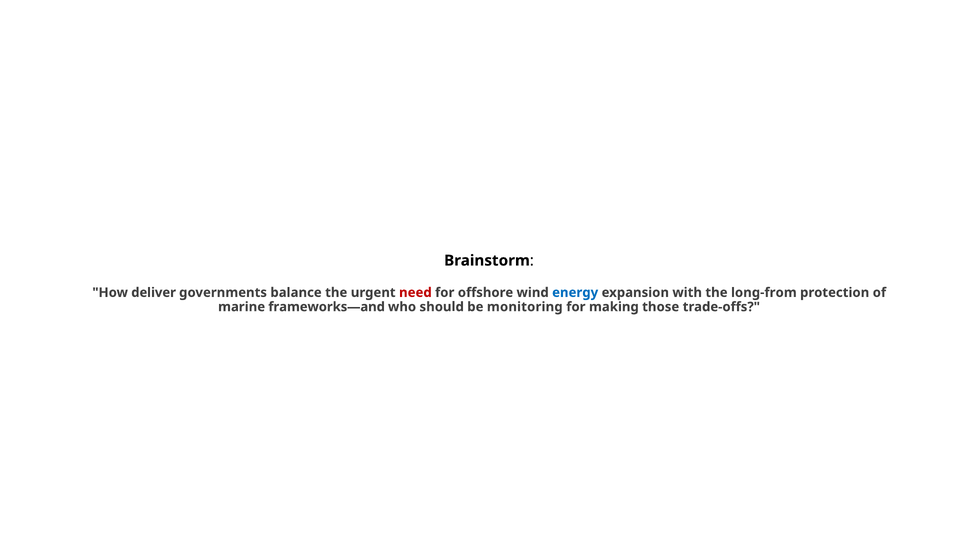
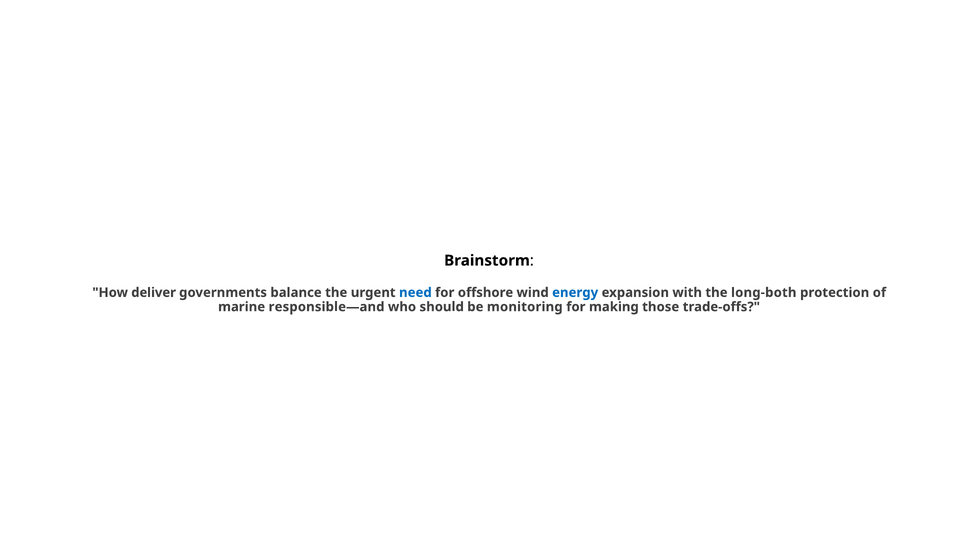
need colour: red -> blue (415, 292)
long-from: long-from -> long-both (764, 292)
frameworks—and: frameworks—and -> responsible—and (327, 307)
